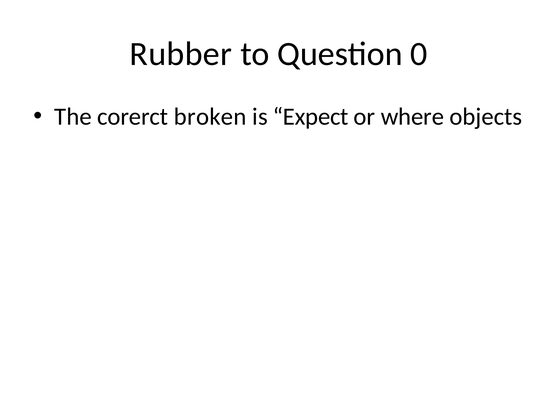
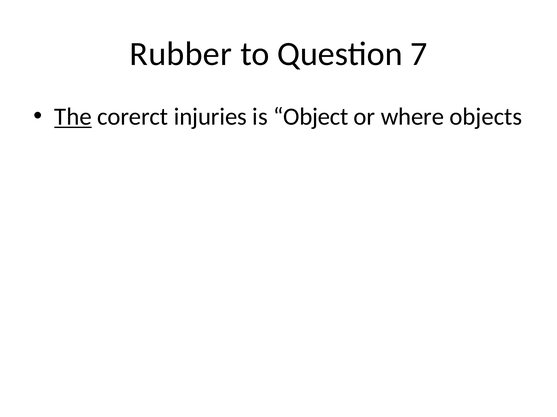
0: 0 -> 7 (419, 54)
The underline: none -> present (73, 117)
broken: broken -> injuries (210, 117)
Expect: Expect -> Object (311, 117)
